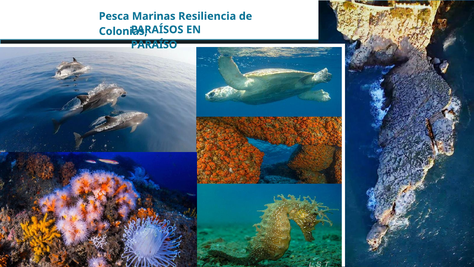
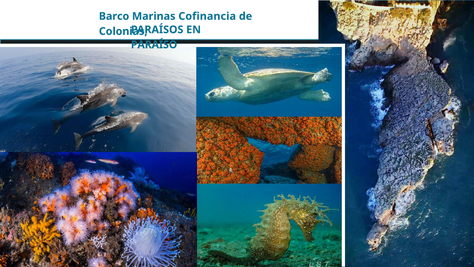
Pesca: Pesca -> Barco (114, 16)
Resiliencia: Resiliencia -> Cofinancia (207, 16)
